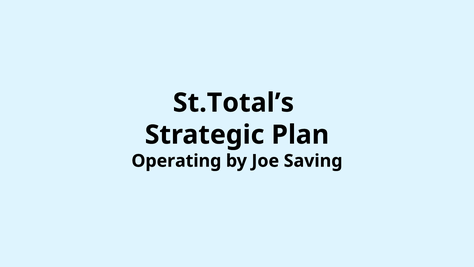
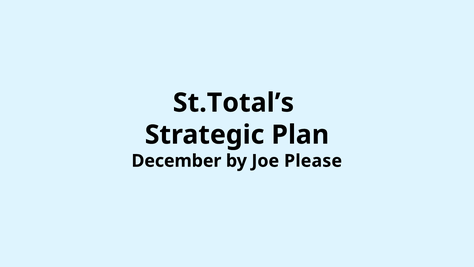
Operating: Operating -> December (176, 161)
Saving: Saving -> Please (313, 161)
